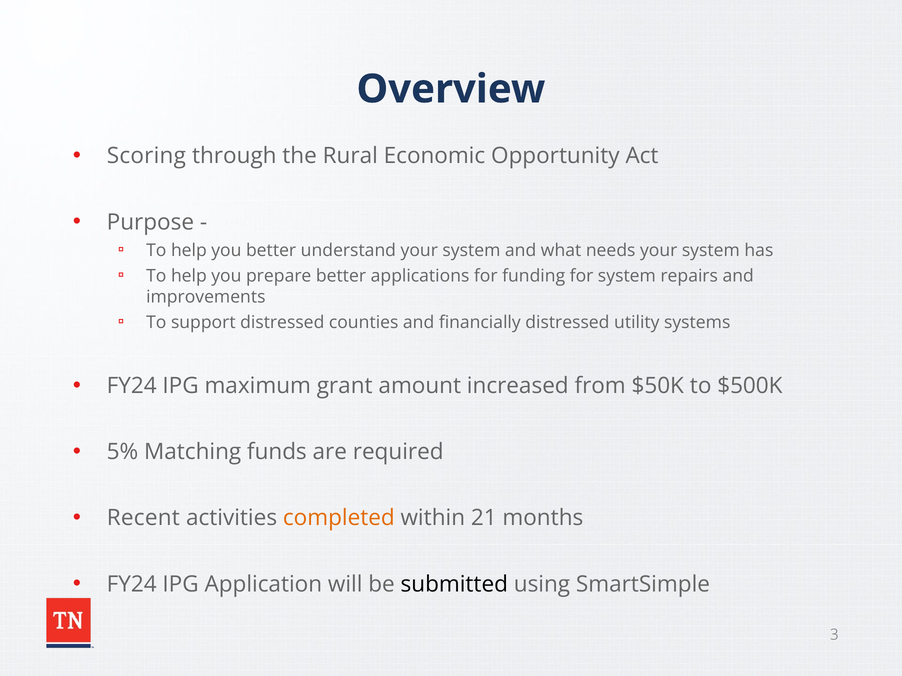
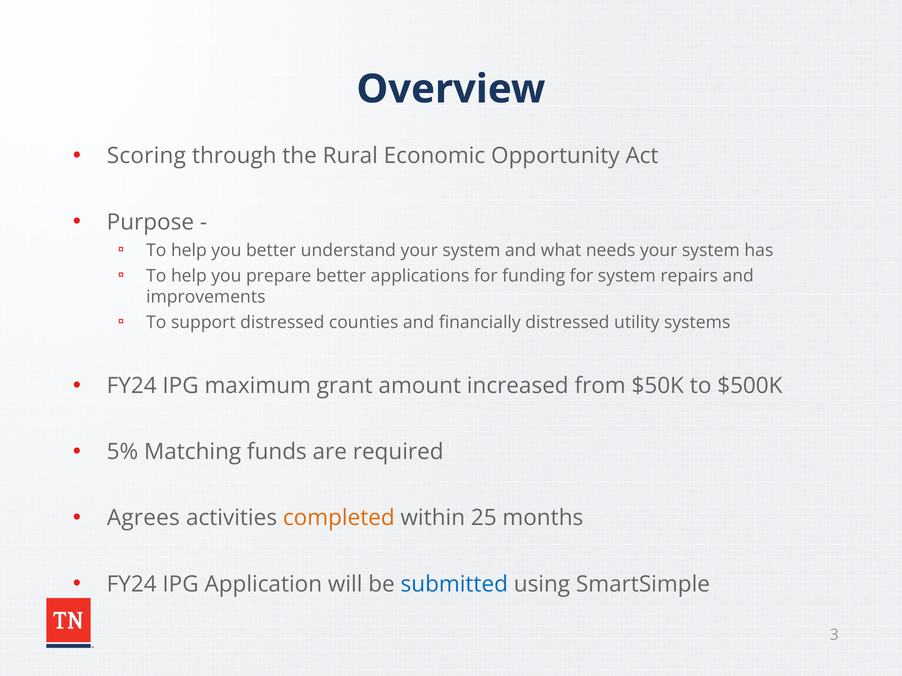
Recent: Recent -> Agrees (143, 518)
21: 21 -> 25 (484, 518)
submitted colour: black -> blue (454, 585)
